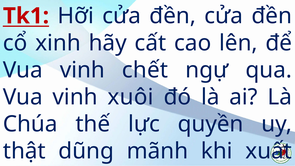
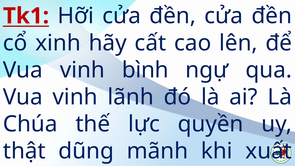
chết: chết -> bình (145, 70)
xuôi: xuôi -> lãnh (131, 97)
